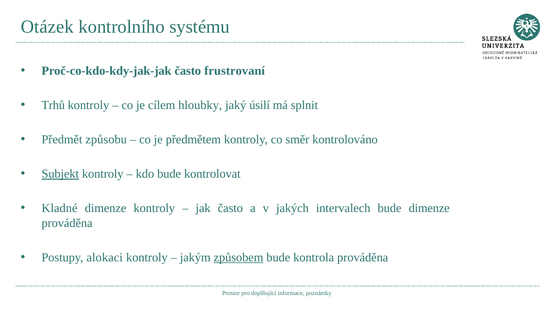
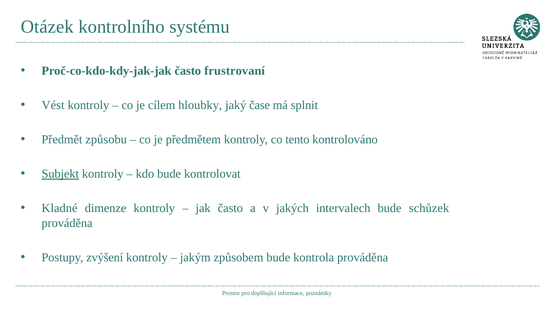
Trhů: Trhů -> Vést (53, 105)
úsilí: úsilí -> čase (260, 105)
směr: směr -> tento (297, 140)
bude dimenze: dimenze -> schůzek (429, 209)
alokaci: alokaci -> zvýšení (105, 258)
způsobem underline: present -> none (238, 258)
